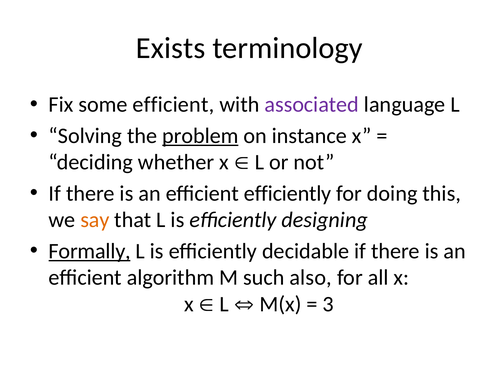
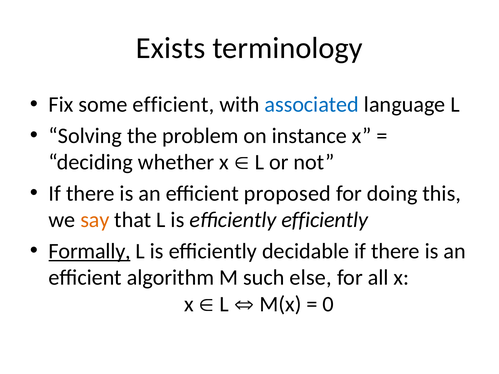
associated colour: purple -> blue (312, 105)
problem underline: present -> none (200, 136)
efficient efficiently: efficiently -> proposed (287, 193)
efficiently designing: designing -> efficiently (325, 220)
also: also -> else (311, 278)
3: 3 -> 0 (328, 304)
